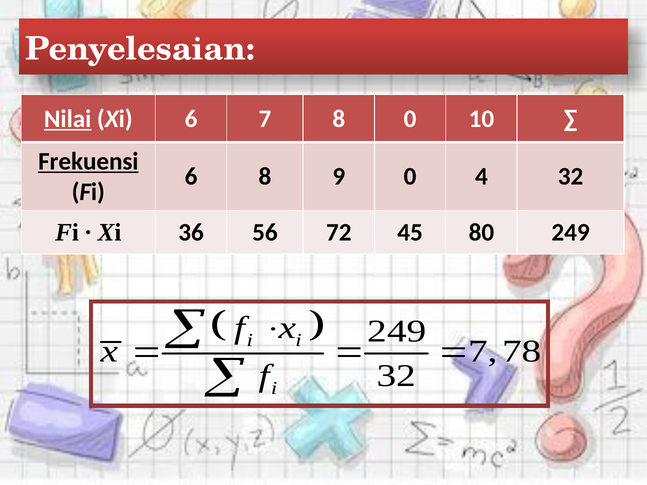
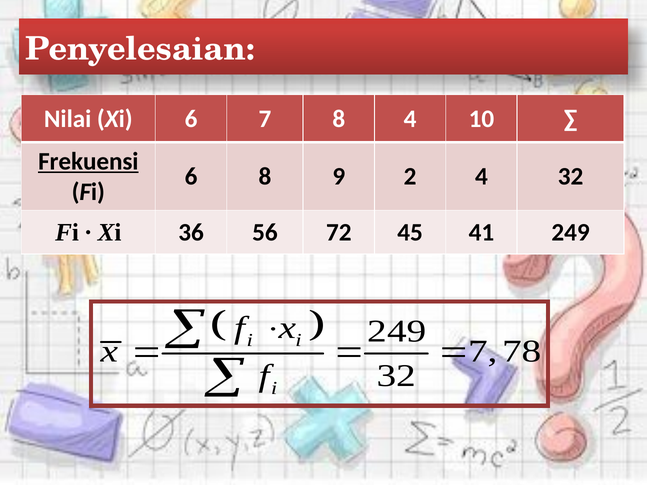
Nilai underline: present -> none (68, 119)
8 0: 0 -> 4 (410, 119)
9 0: 0 -> 2 (410, 177)
80: 80 -> 41 (481, 233)
